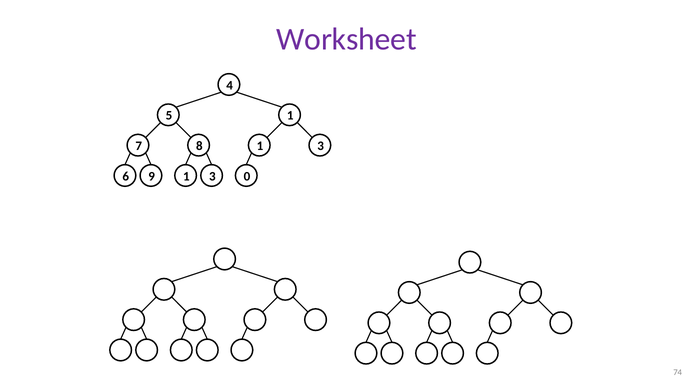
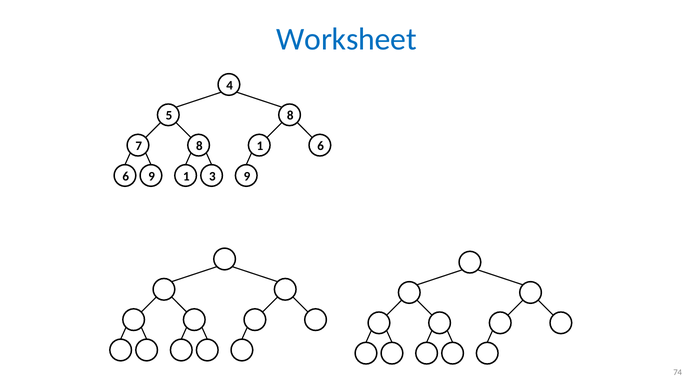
Worksheet colour: purple -> blue (347, 39)
5 1: 1 -> 8 (290, 116)
8 1 3: 3 -> 6 (321, 146)
3 0: 0 -> 9 (247, 176)
